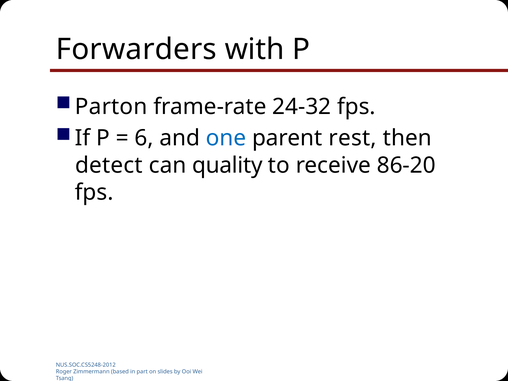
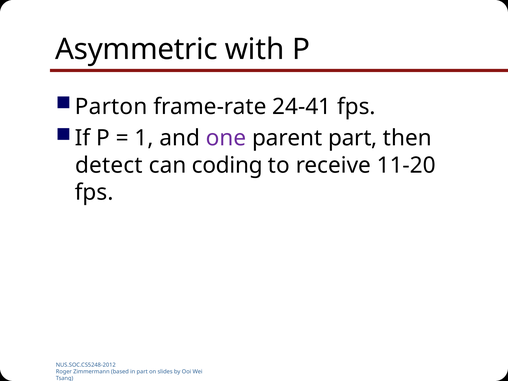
Forwarders: Forwarders -> Asymmetric (137, 49)
24-32: 24-32 -> 24-41 (302, 107)
6: 6 -> 1 (144, 138)
one colour: blue -> purple (226, 138)
parent rest: rest -> part (353, 138)
quality: quality -> coding (227, 165)
86-20: 86-20 -> 11-20 (406, 165)
